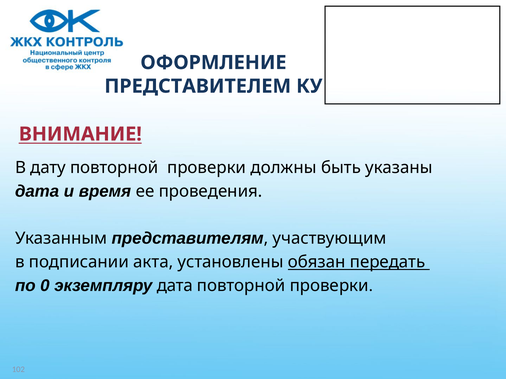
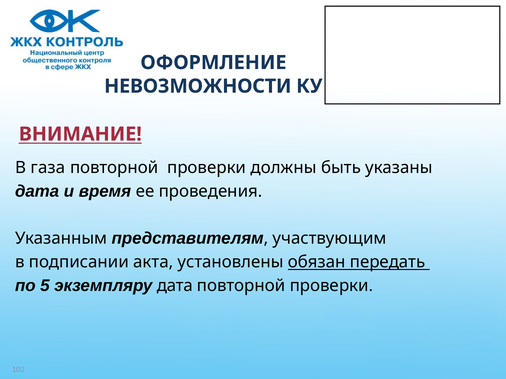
ПРЕДСТАВИТЕЛЕМ: ПРЕДСТАВИТЕЛЕМ -> НЕВОЗМОЖНОСТИ (198, 86)
дату: дату -> газа (48, 168)
0: 0 -> 5 (45, 286)
